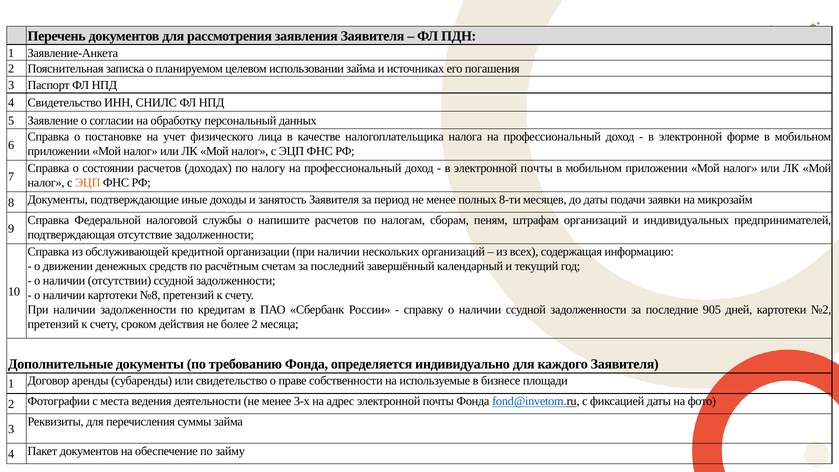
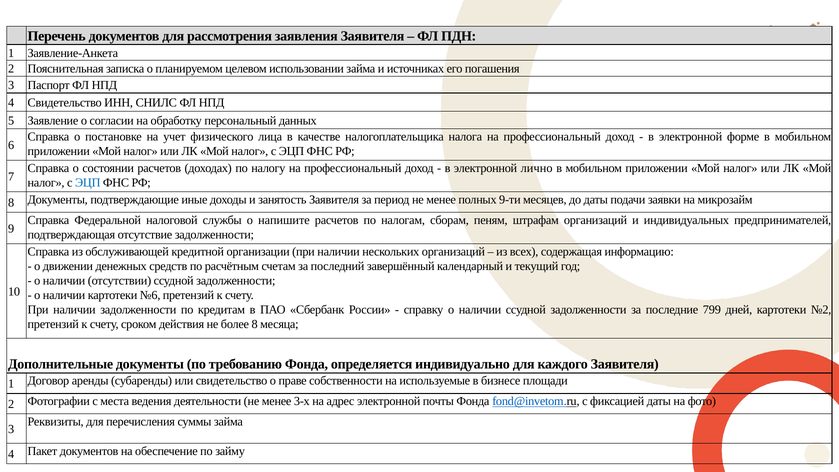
в электронной почты: почты -> лично (537, 168)
ЭЦП colour: orange -> blue (88, 183)
8-ти: 8-ти -> 9-ти (510, 200)
№8: №8 -> №6 (150, 295)
905: 905 -> 799 (712, 310)
более 2: 2 -> 8 (255, 324)
